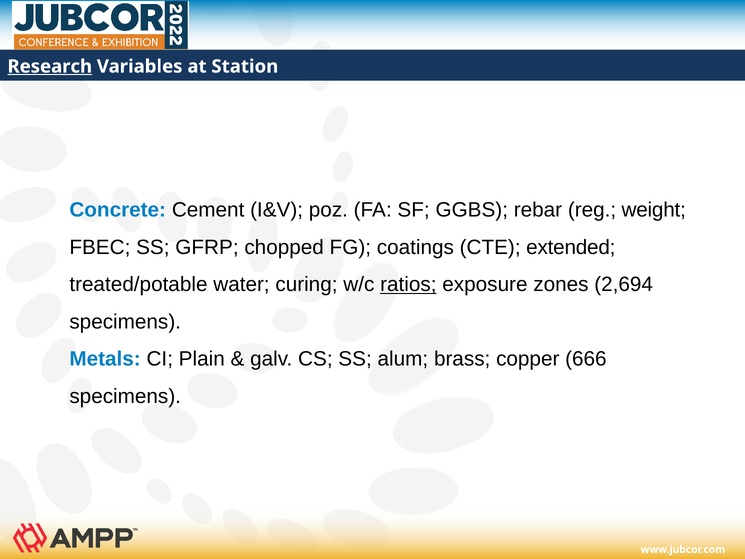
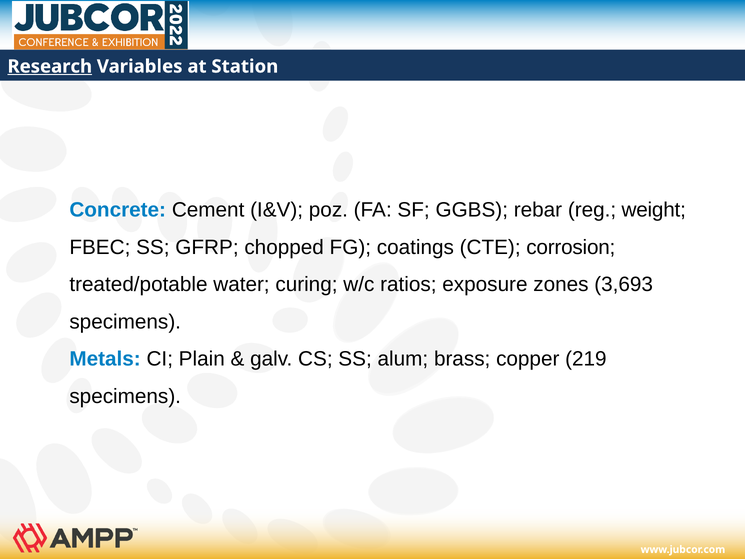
extended: extended -> corrosion (571, 247)
ratios underline: present -> none (408, 284)
2,694: 2,694 -> 3,693 (624, 284)
666: 666 -> 219 (586, 359)
